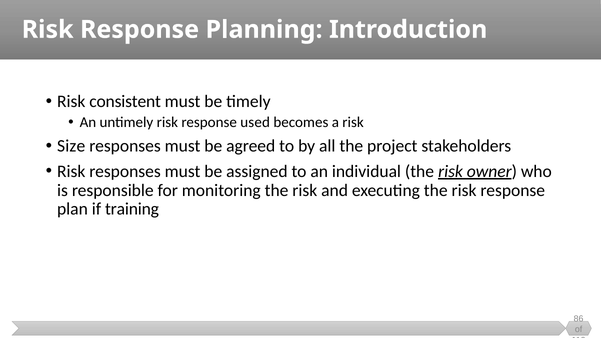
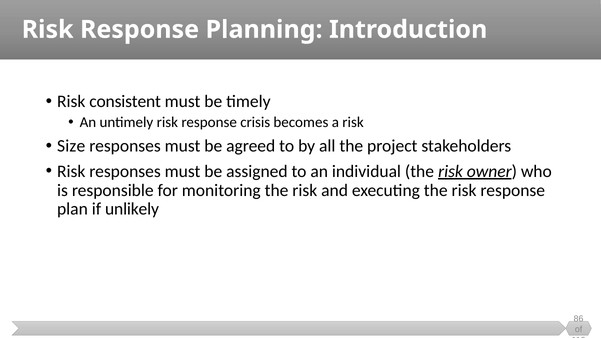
used: used -> crisis (255, 122)
training: training -> unlikely (132, 209)
